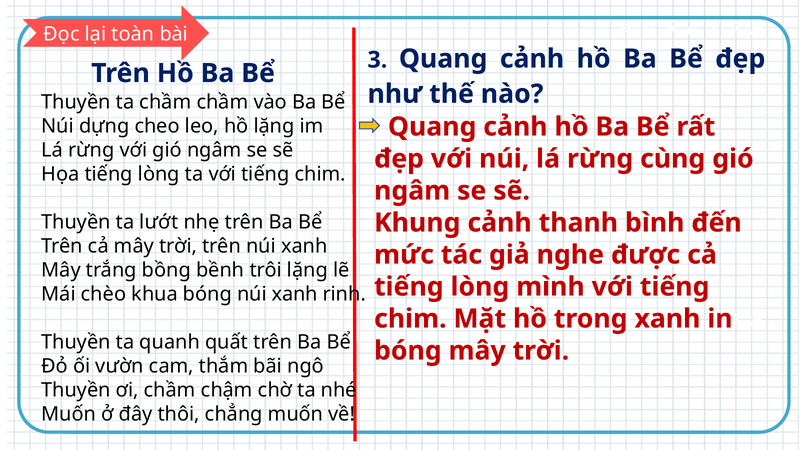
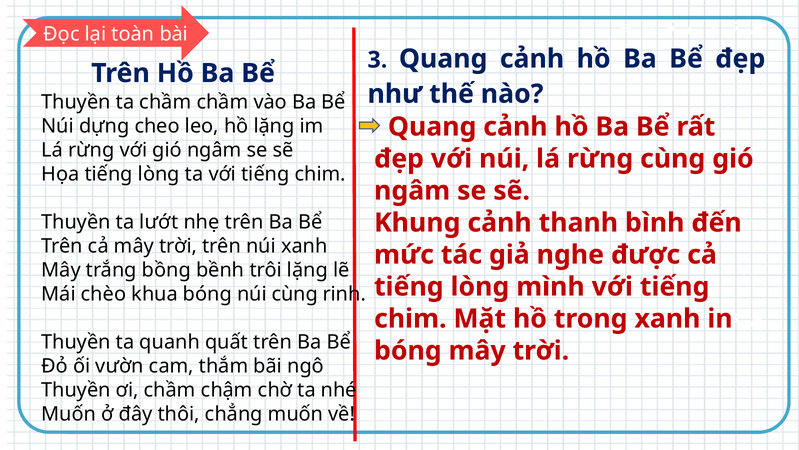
bóng núi xanh: xanh -> cùng (295, 294)
